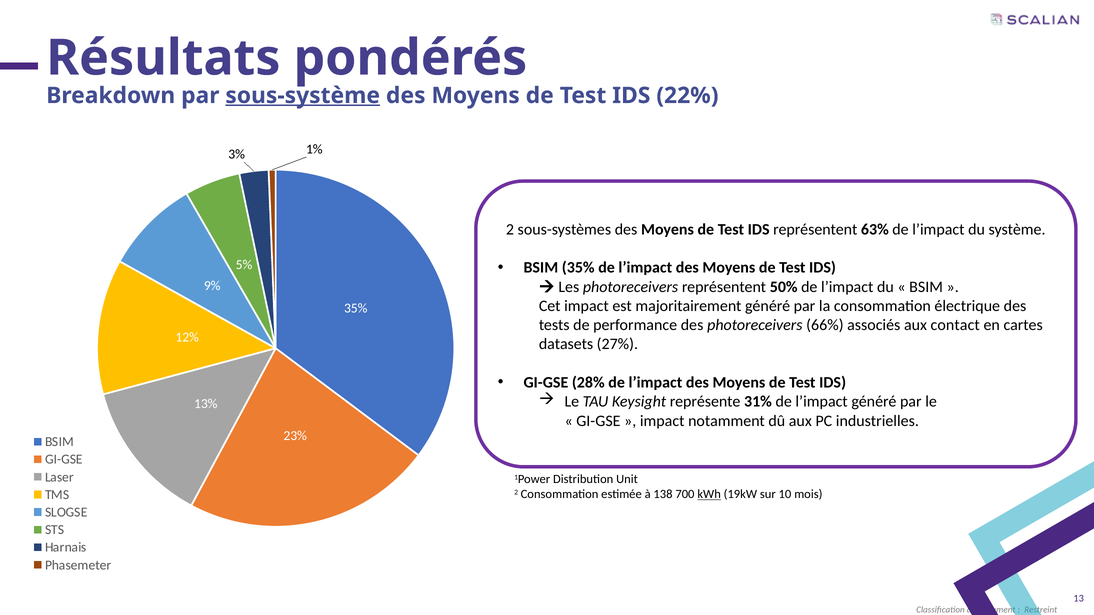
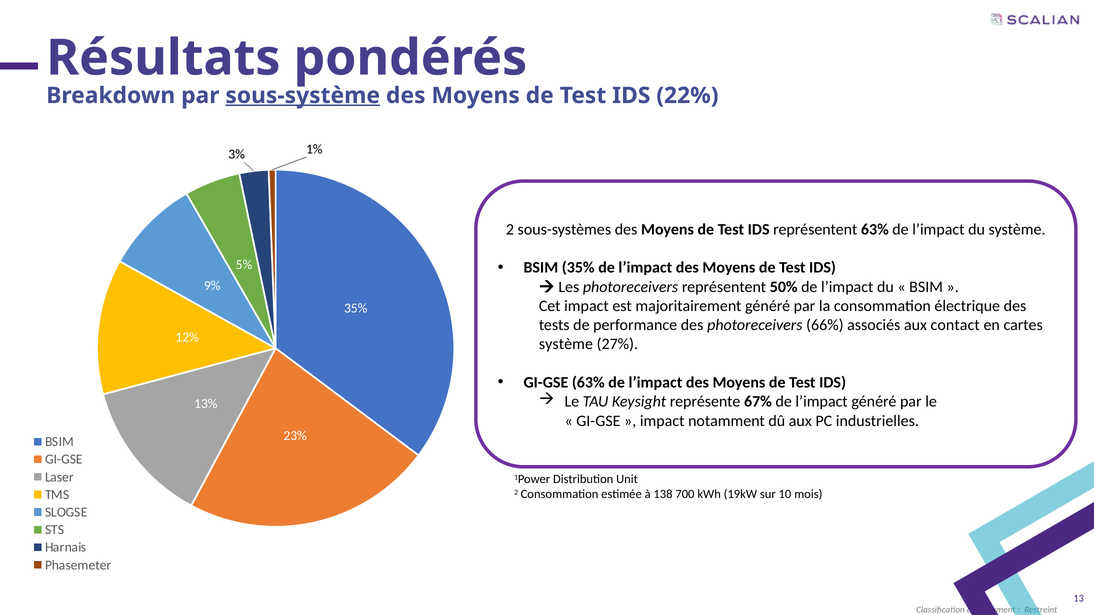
datasets: datasets -> système (566, 344)
GI-GSE 28%: 28% -> 63% (588, 383)
31%: 31% -> 67% (758, 402)
kWh underline: present -> none (709, 495)
